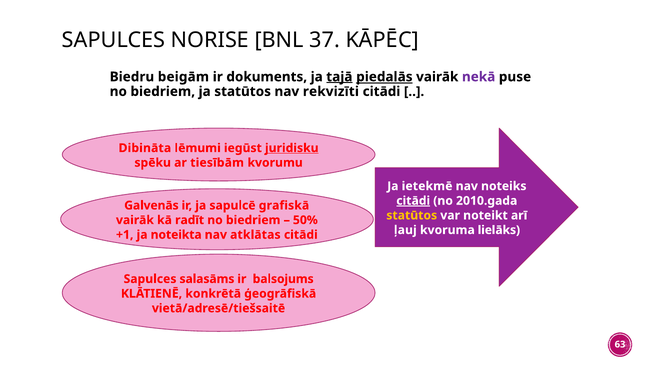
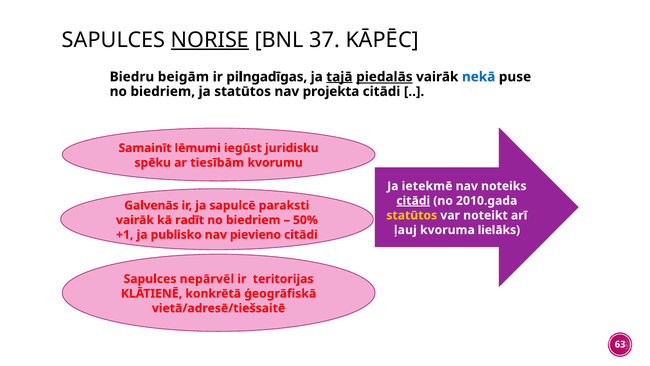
NORISE underline: none -> present (210, 40)
dokuments: dokuments -> pilngadīgas (267, 77)
nekā colour: purple -> blue (479, 77)
rekvizīti: rekvizīti -> projekta (331, 91)
Dibināta: Dibināta -> Samainīt (145, 148)
juridisku underline: present -> none (292, 148)
grafiskā: grafiskā -> paraksti (284, 205)
noteikta: noteikta -> publisko (176, 234)
atklātas: atklātas -> pievieno (255, 234)
salasāms: salasāms -> nepārvēl (207, 279)
balsojums: balsojums -> teritorijas (283, 279)
